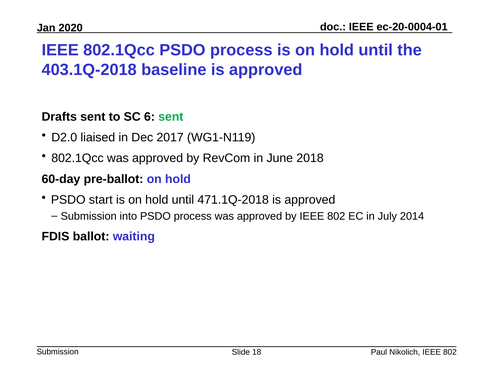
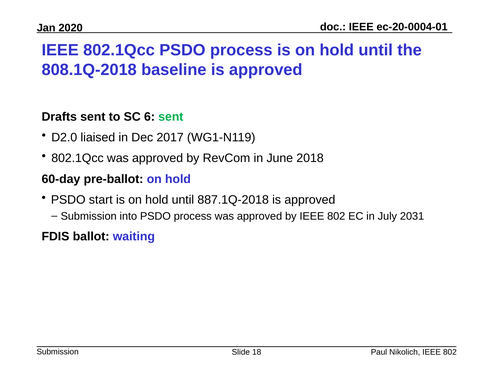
403.1Q-2018: 403.1Q-2018 -> 808.1Q-2018 (89, 70)
471.1Q-2018: 471.1Q-2018 -> 887.1Q-2018 (233, 200)
2014: 2014 -> 2031 (412, 216)
